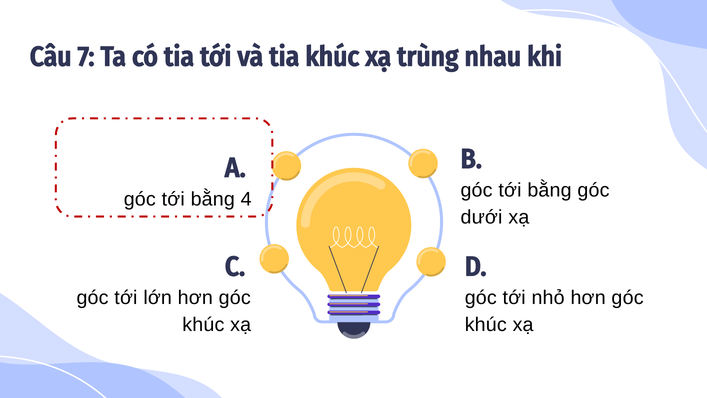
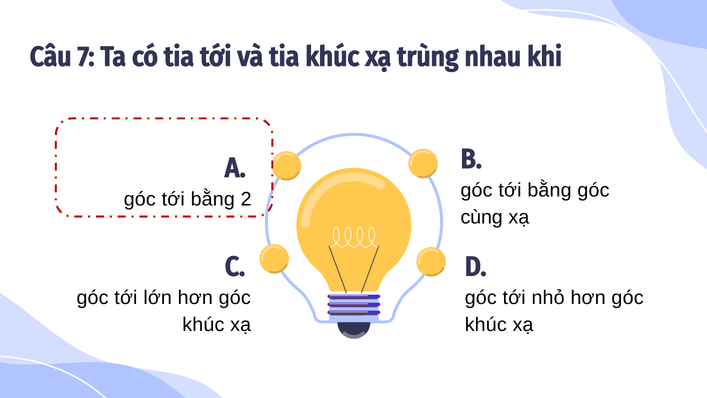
4: 4 -> 2 (246, 199)
dưới: dưới -> cùng (482, 217)
